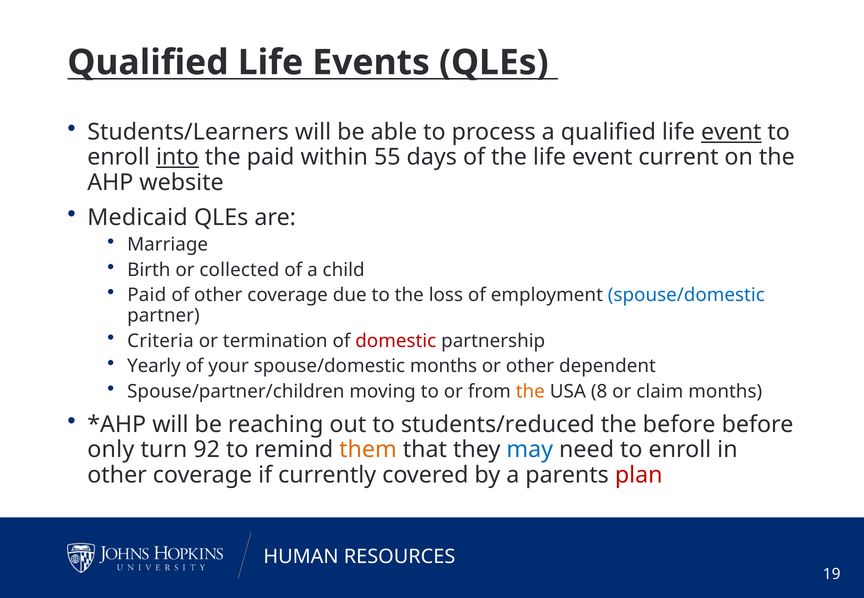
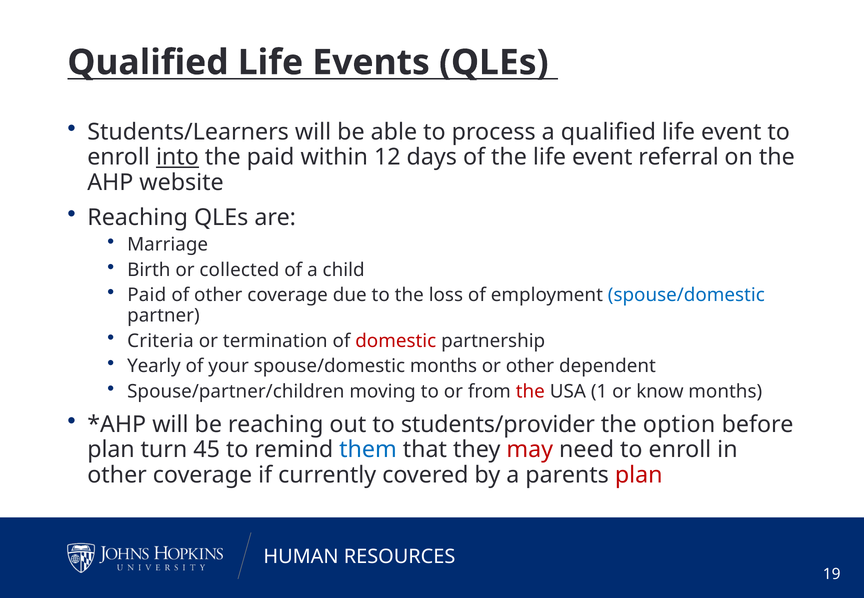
event underline: present -> none (731, 132)
55: 55 -> 12 (387, 157)
current: current -> referral (679, 157)
Medicaid: Medicaid -> Reaching (138, 218)
the colour: orange -> red (530, 392)
8: 8 -> 1 (599, 392)
claim: claim -> know (660, 392)
students/reduced: students/reduced -> students/provider (498, 425)
the before: before -> option (679, 425)
only: only -> plan (111, 450)
92: 92 -> 45 (207, 450)
them colour: orange -> blue (368, 450)
may colour: blue -> red (530, 450)
